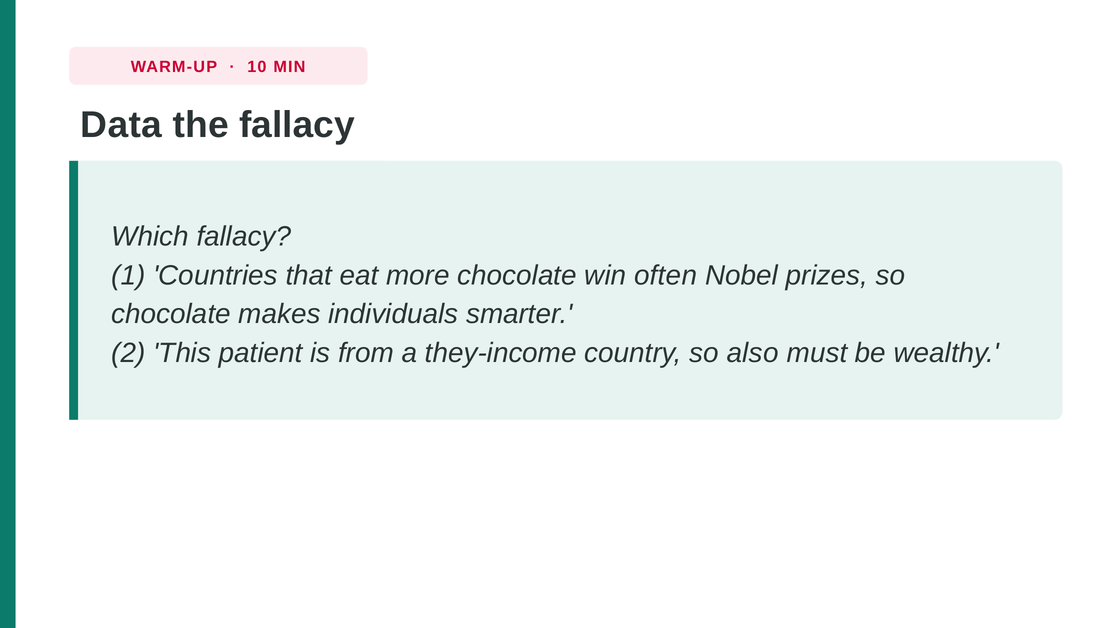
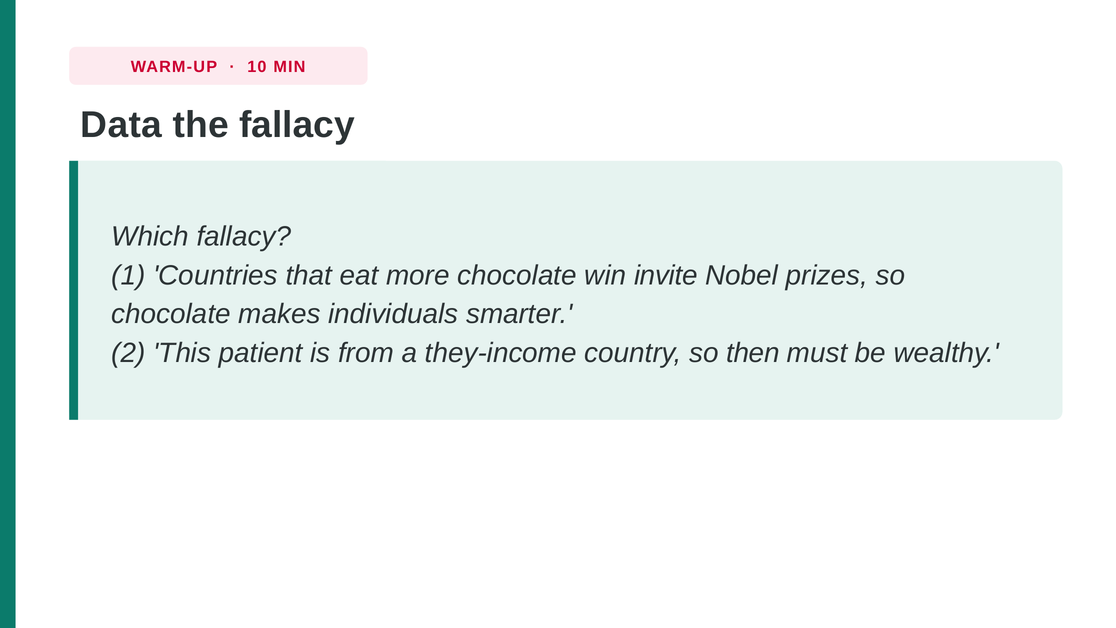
often: often -> invite (666, 275)
also: also -> then (753, 353)
